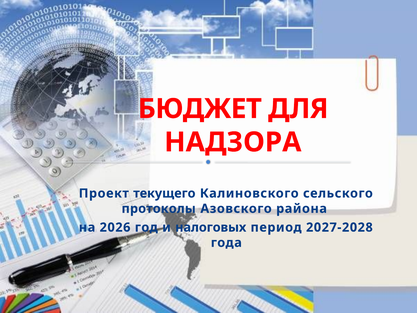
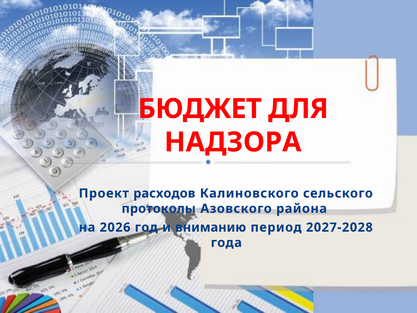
текущего: текущего -> расходов (164, 193)
налоговых: налоговых -> вниманию (211, 227)
